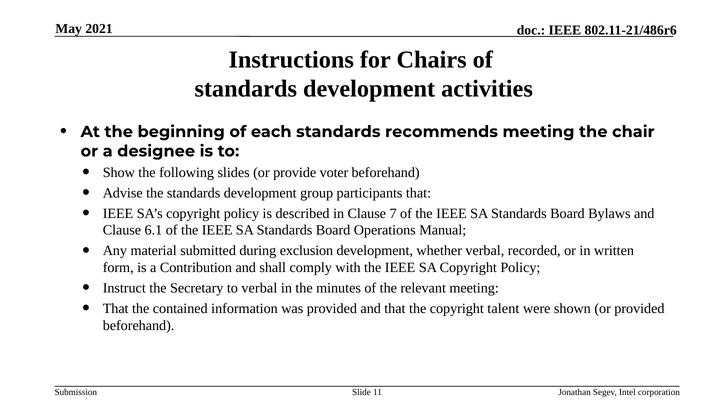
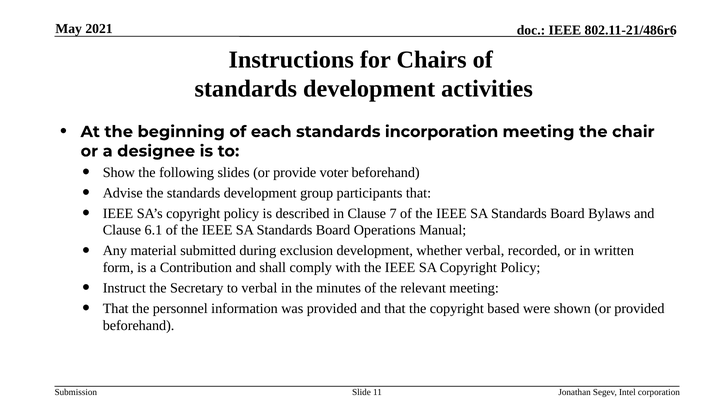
recommends: recommends -> incorporation (442, 132)
contained: contained -> personnel (180, 309)
talent: talent -> based (503, 309)
